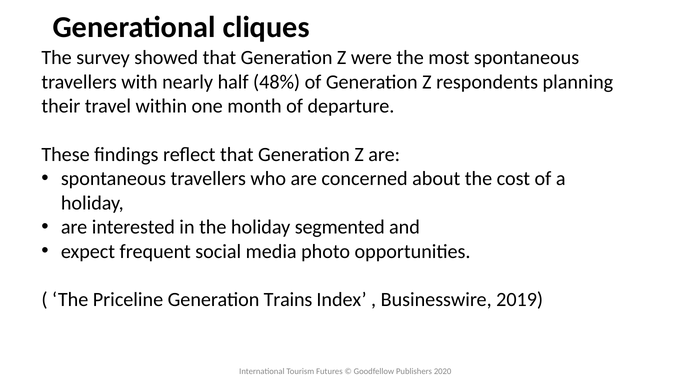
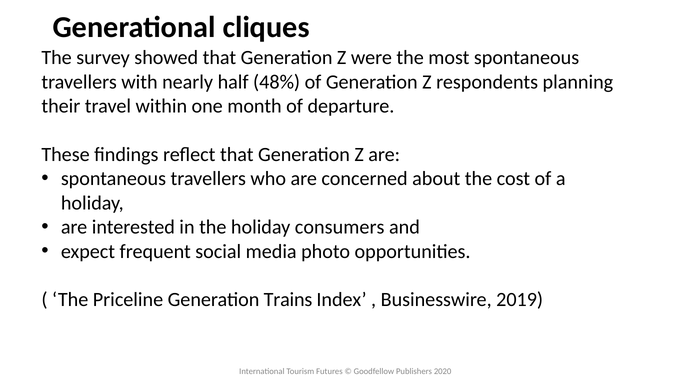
segmented: segmented -> consumers (340, 227)
